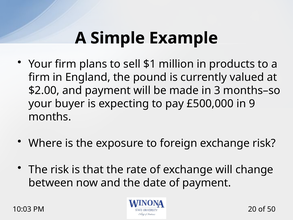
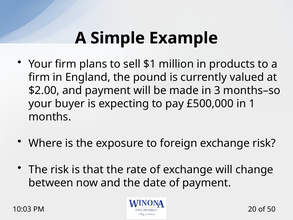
9: 9 -> 1 (252, 103)
